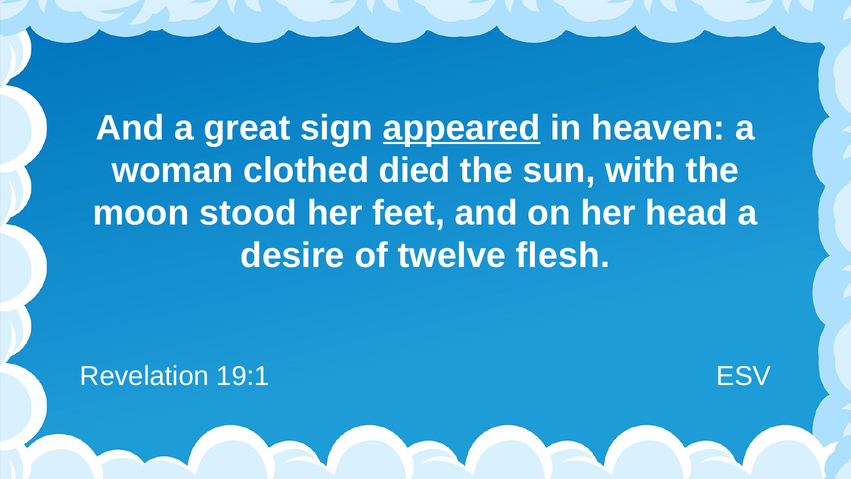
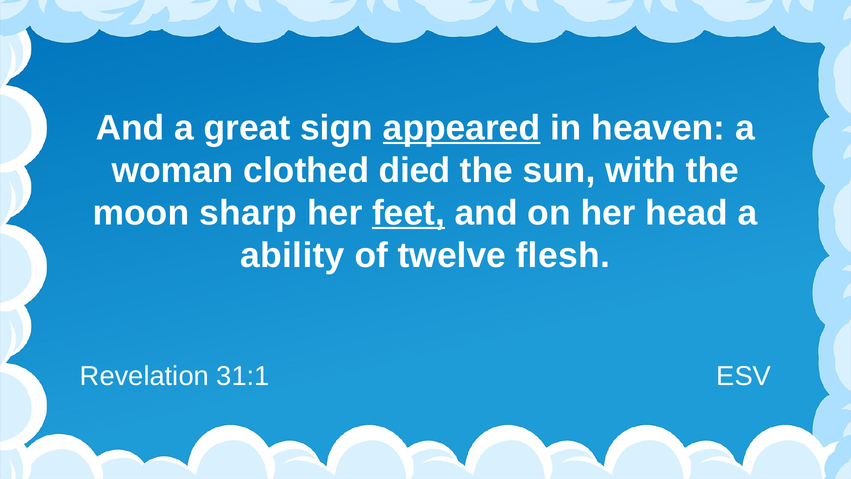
stood: stood -> sharp (248, 213)
feet underline: none -> present (409, 213)
desire: desire -> ability (292, 255)
19:1: 19:1 -> 31:1 (243, 376)
